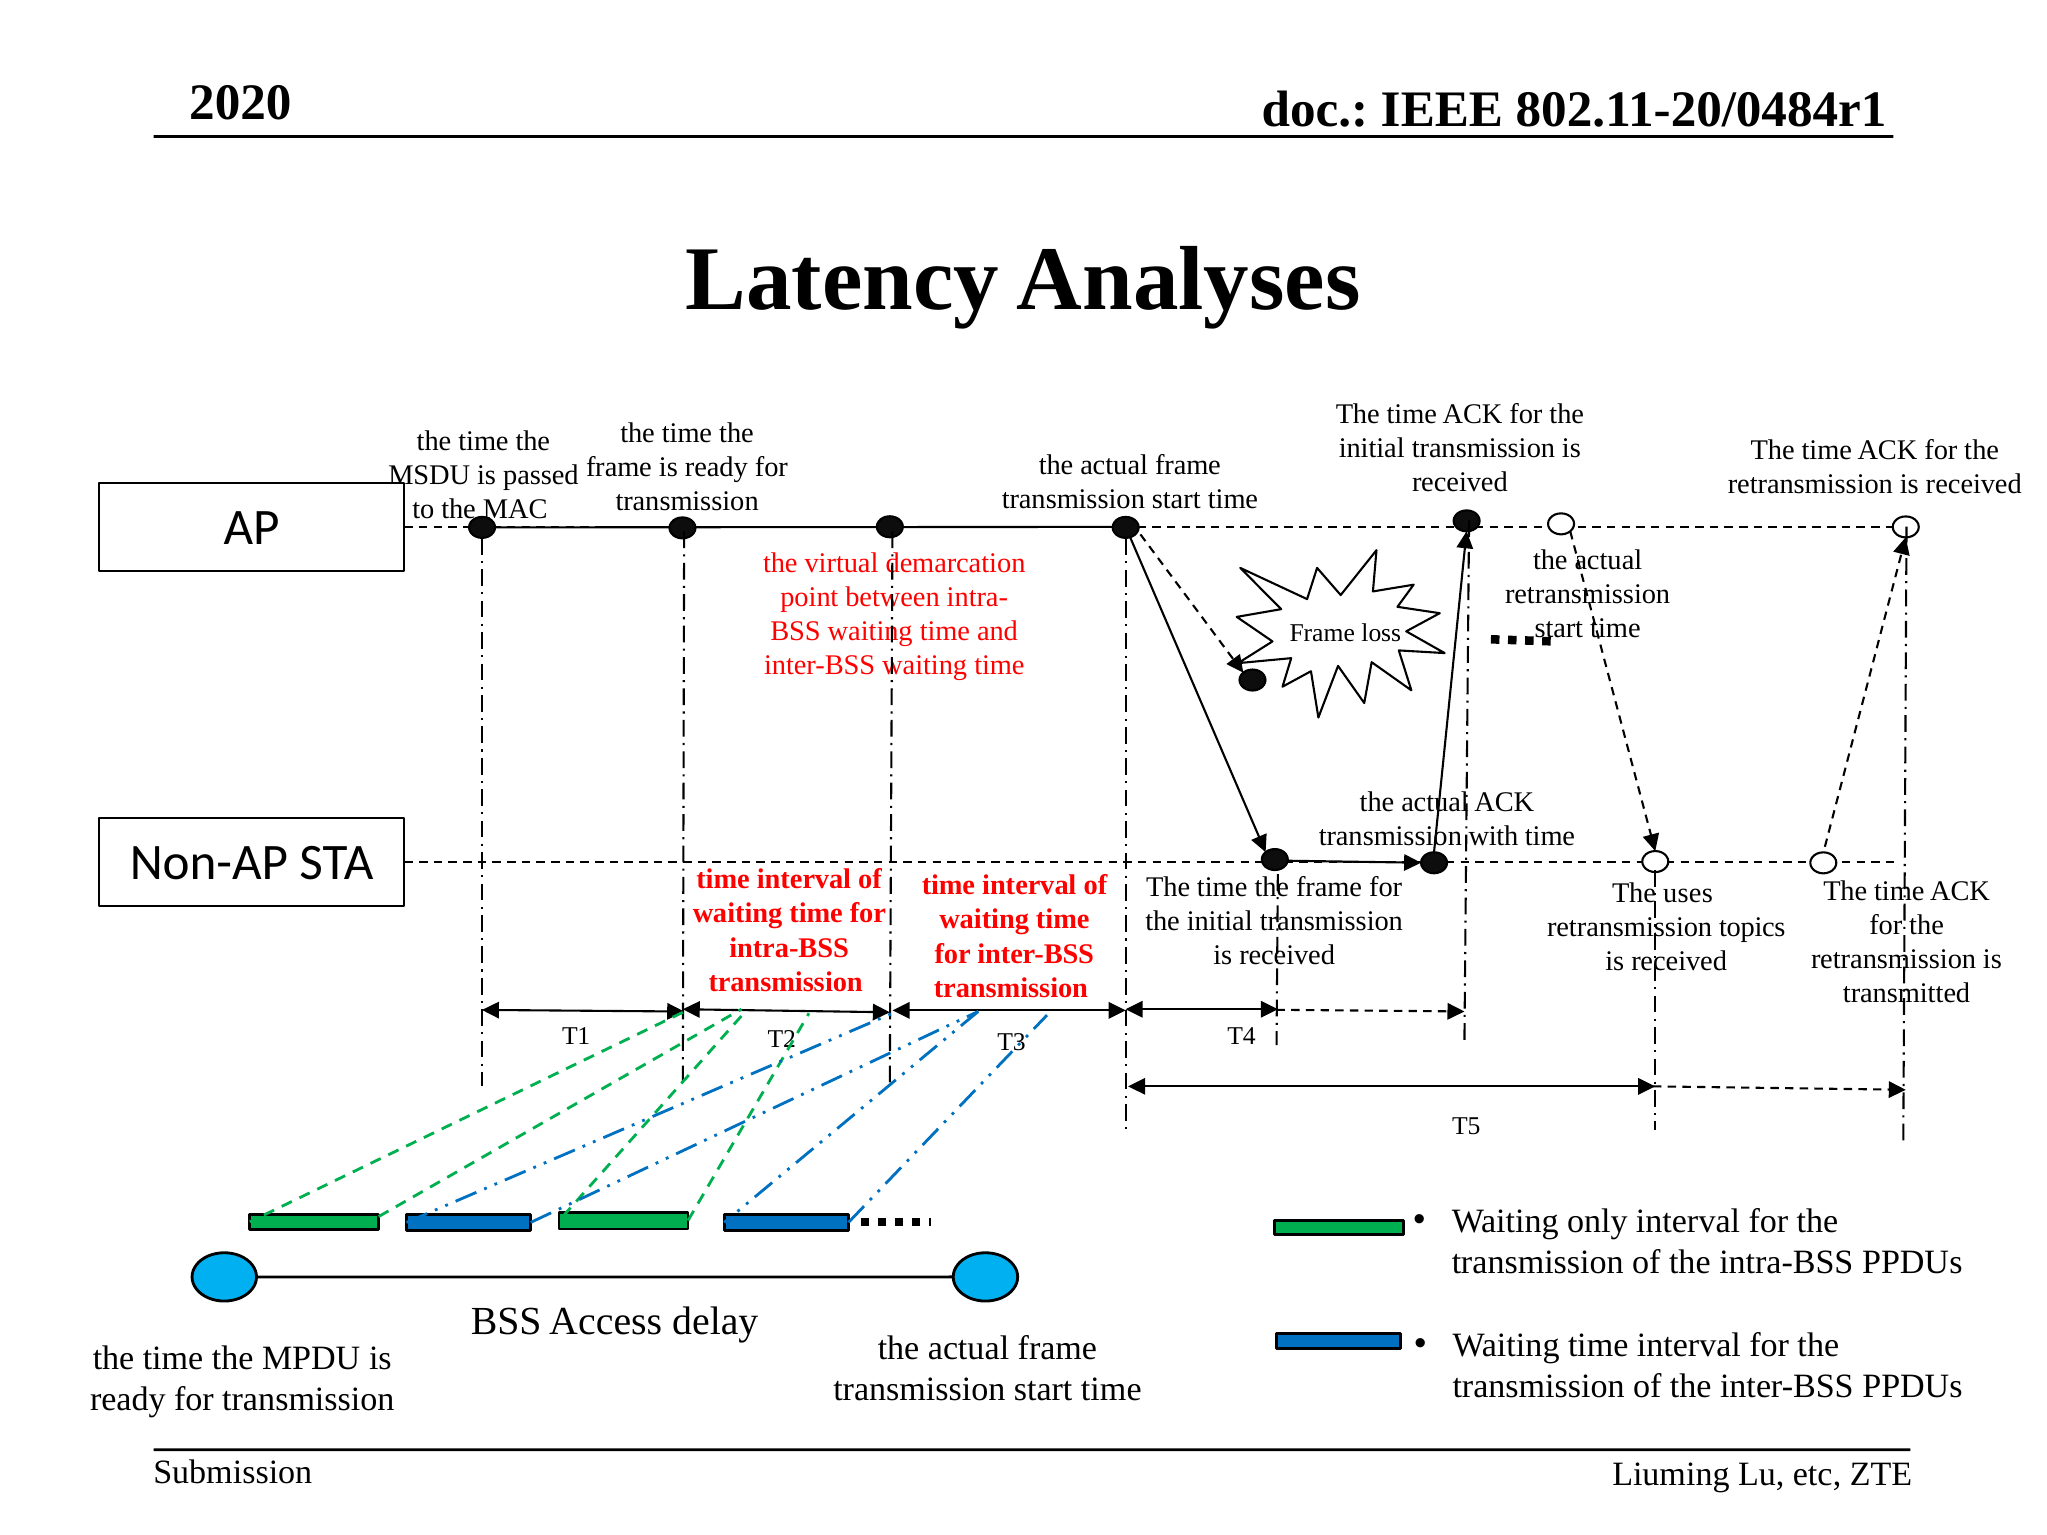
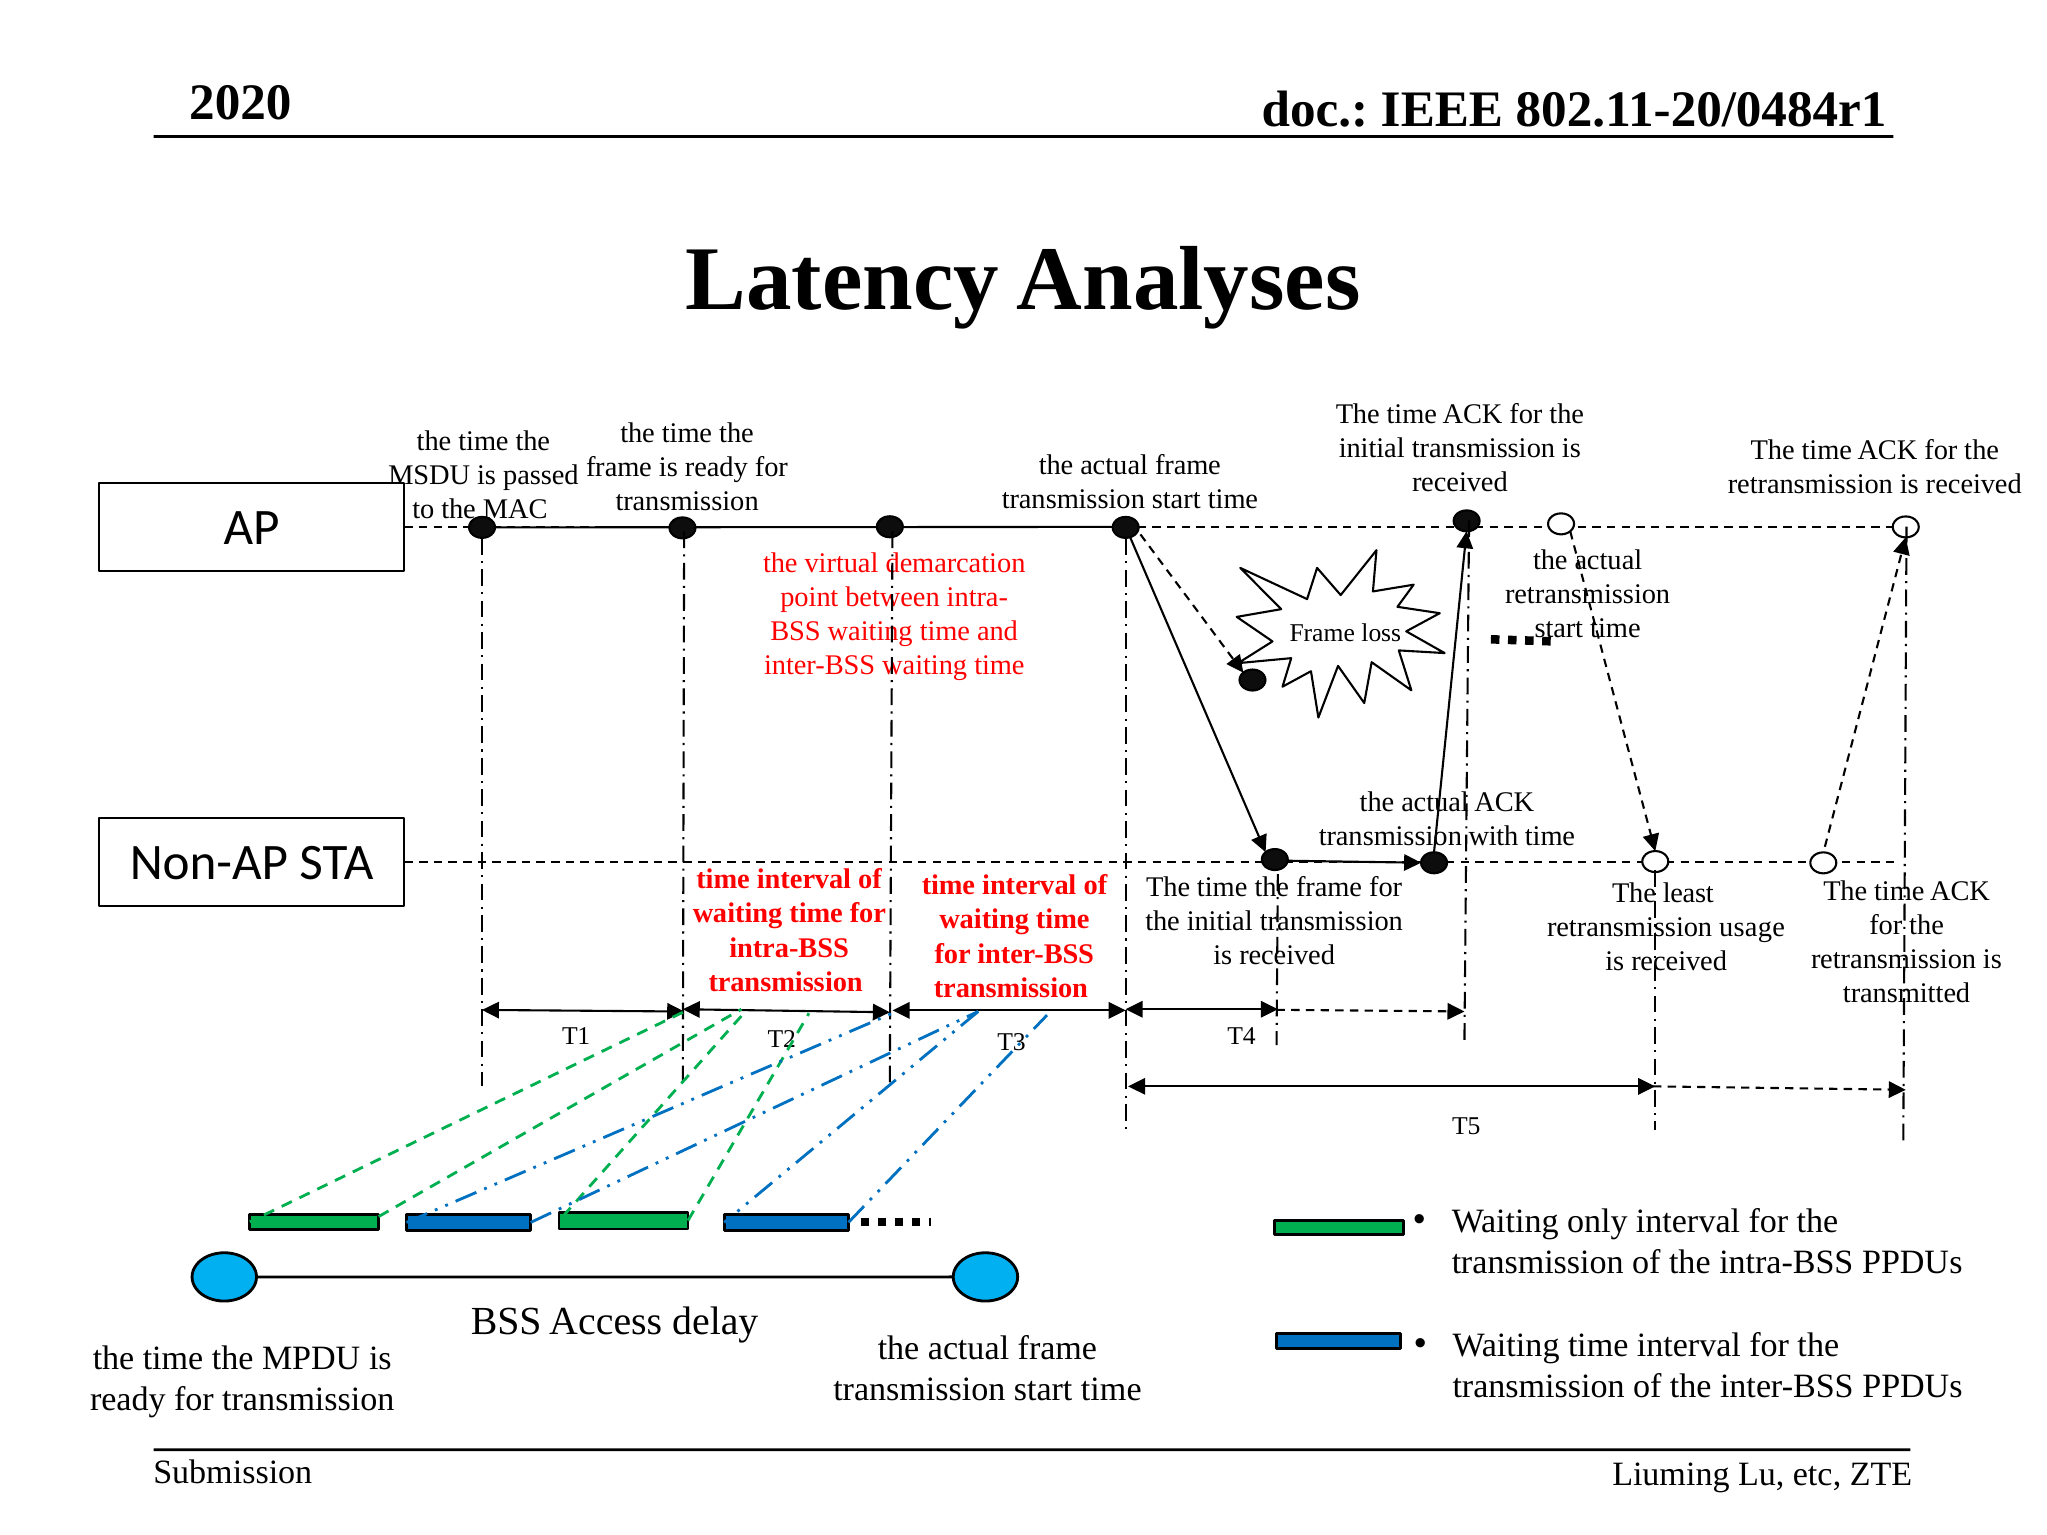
uses: uses -> least (1688, 893)
topics: topics -> usage (1752, 928)
